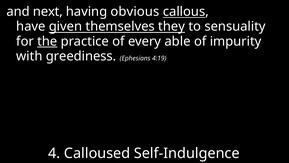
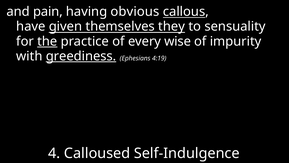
next: next -> pain (48, 12)
able: able -> wise (178, 41)
greediness underline: none -> present (81, 56)
